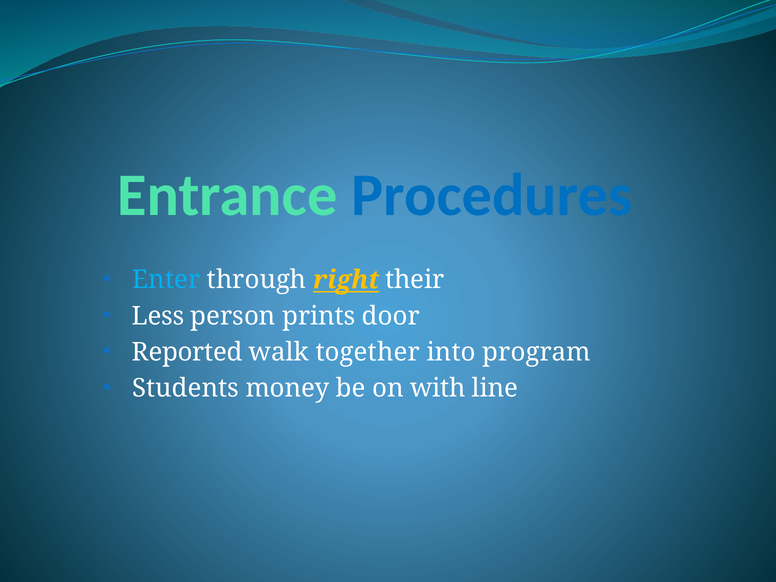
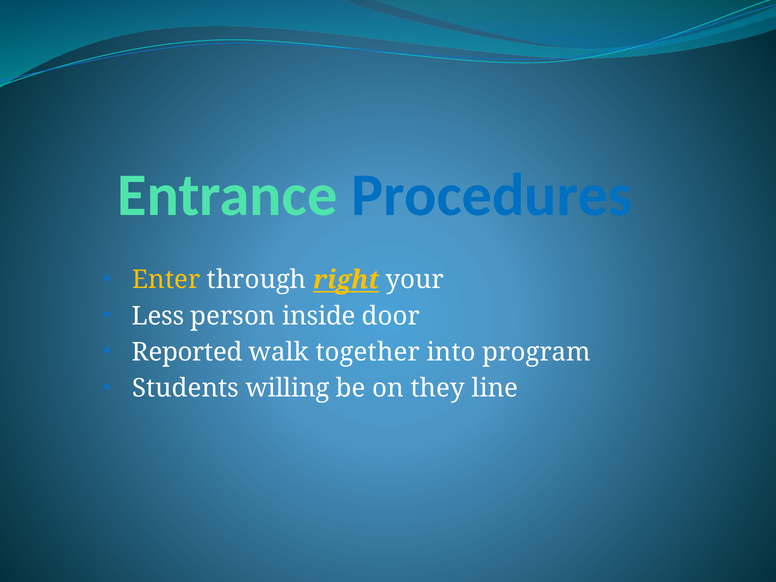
Enter colour: light blue -> yellow (166, 280)
their: their -> your (415, 280)
prints: prints -> inside (319, 316)
money: money -> willing (288, 388)
with: with -> they (438, 388)
